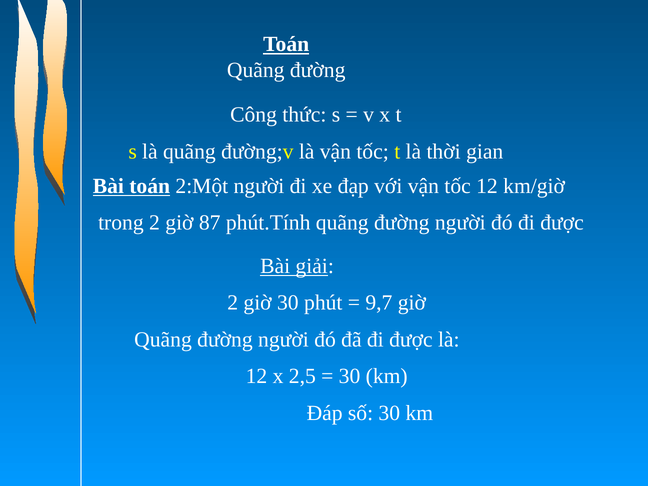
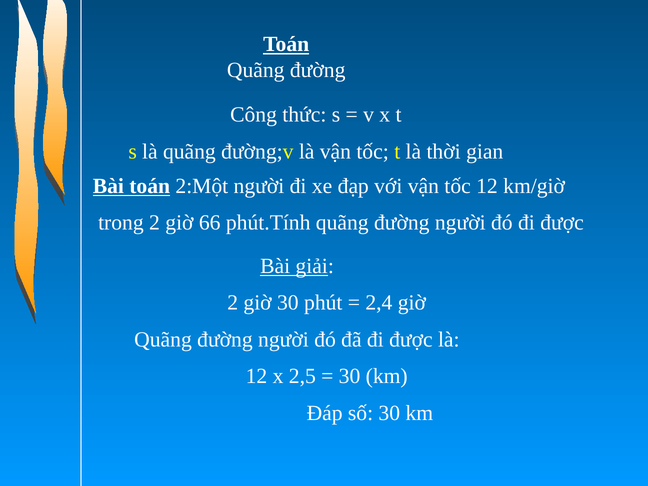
87: 87 -> 66 (210, 223)
9,7: 9,7 -> 2,4 (379, 303)
